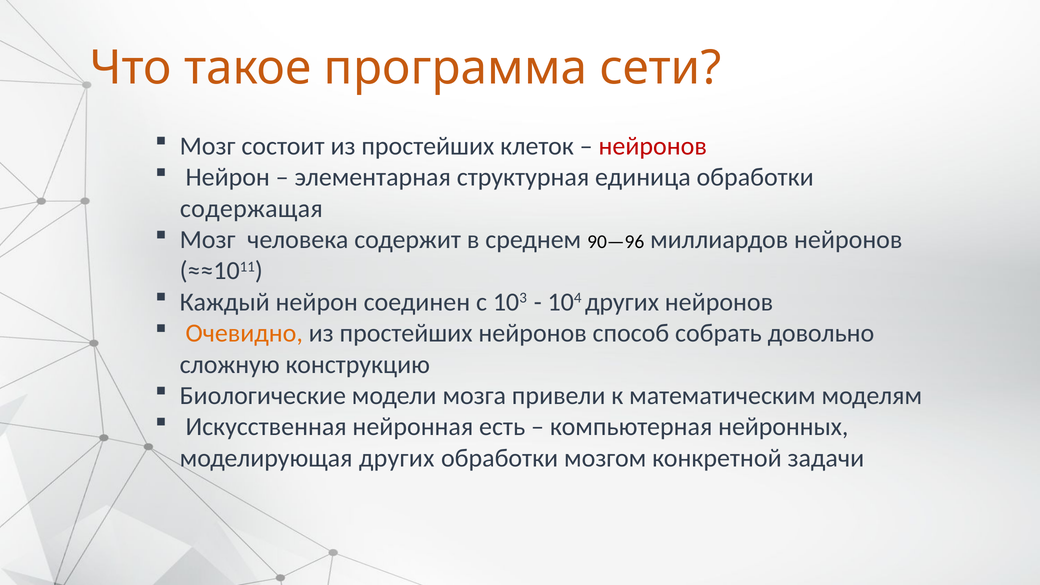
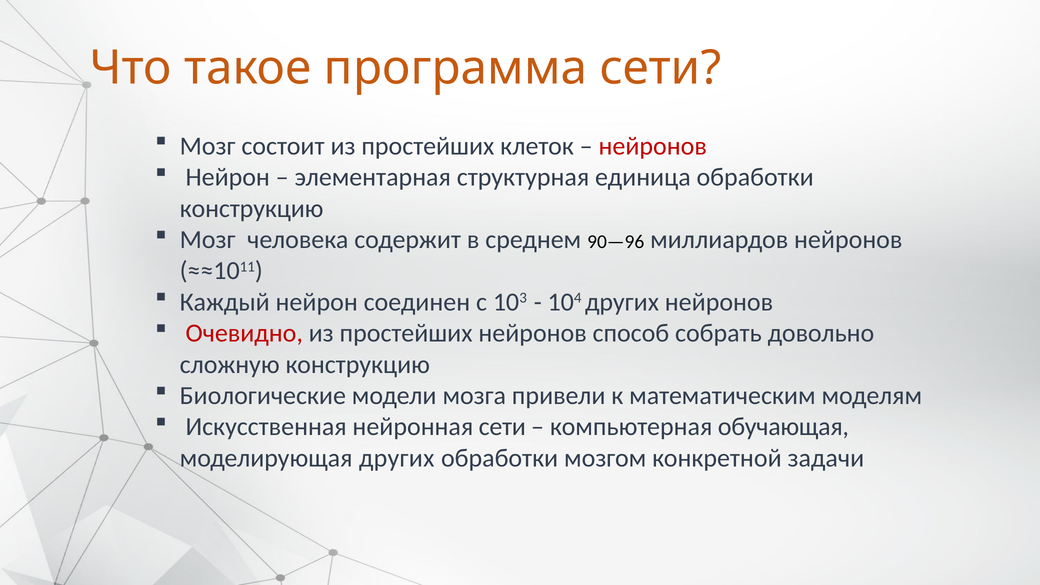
содержащая: содержащая -> конструкцию (252, 208)
Очевидно colour: orange -> red (244, 333)
нейронная есть: есть -> сети (502, 427)
нейронных: нейронных -> обучающая (783, 427)
